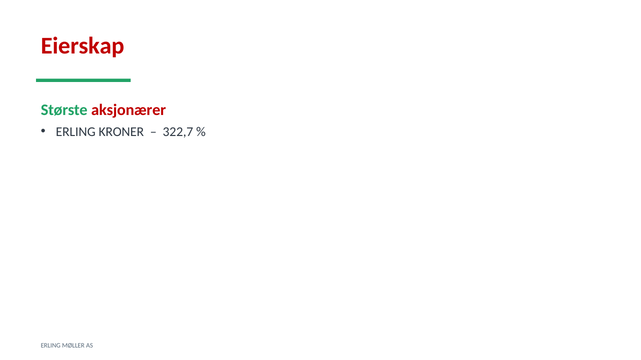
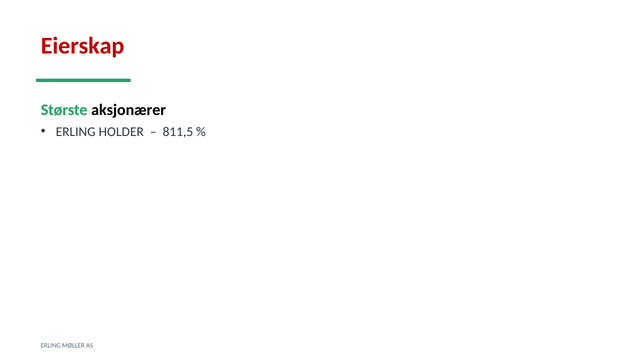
aksjonærer colour: red -> black (129, 110)
KRONER: KRONER -> HOLDER (121, 132)
322,7: 322,7 -> 811,5 (178, 132)
